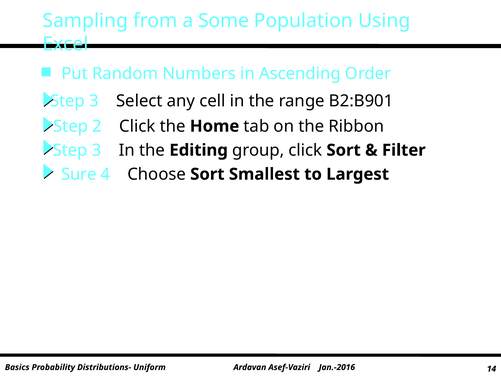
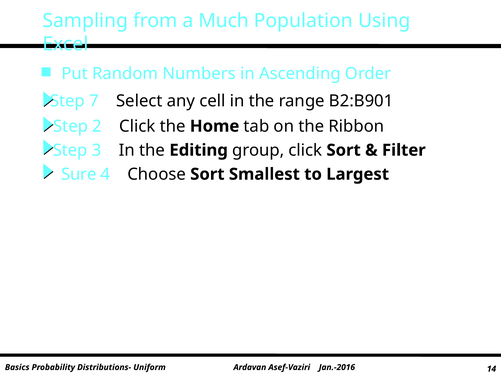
Some: Some -> Much (224, 21)
3: 3 -> 7 (94, 101)
